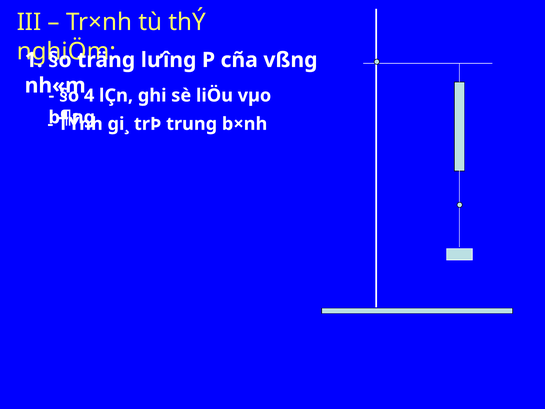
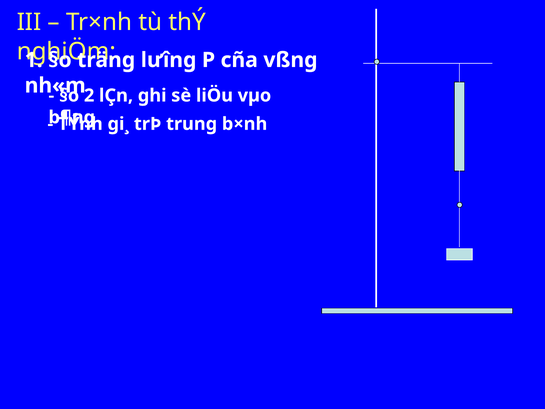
4: 4 -> 2 (89, 95)
